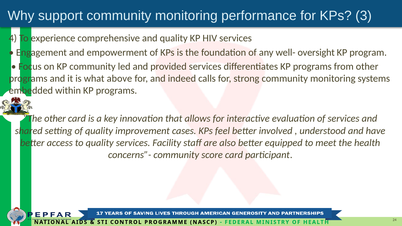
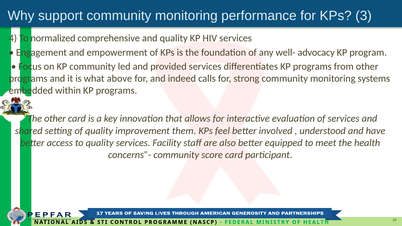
experience: experience -> normalized (53, 38)
oversight: oversight -> advocacy (316, 52)
cases: cases -> them (184, 131)
